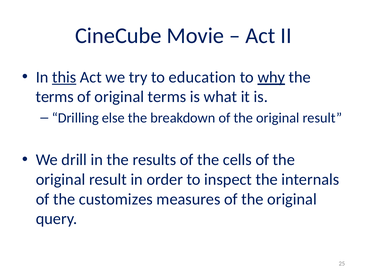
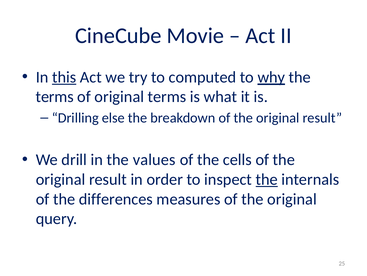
education: education -> computed (202, 77)
results: results -> values (154, 159)
the underline: none -> present (267, 179)
customizes: customizes -> differences (116, 199)
